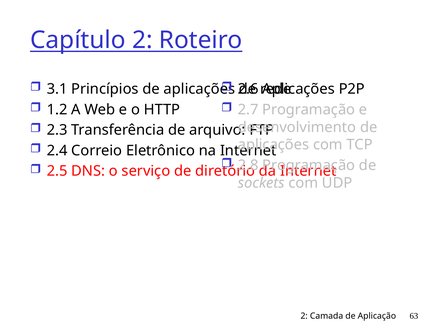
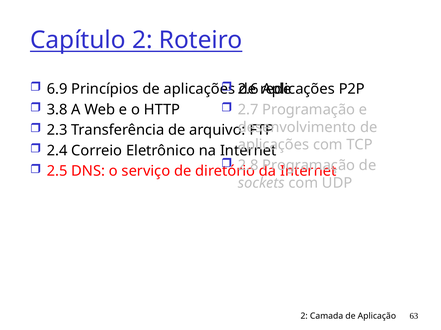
3.1: 3.1 -> 6.9 (57, 89)
1.2: 1.2 -> 3.8 (57, 110)
